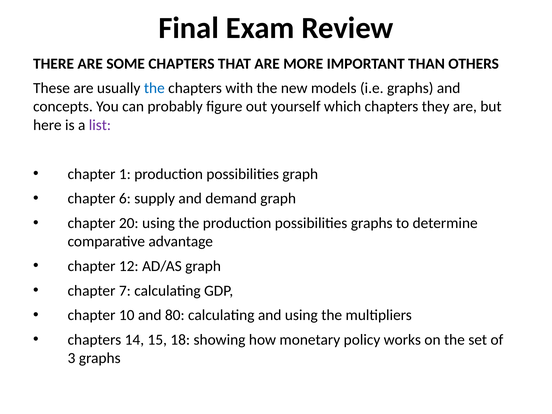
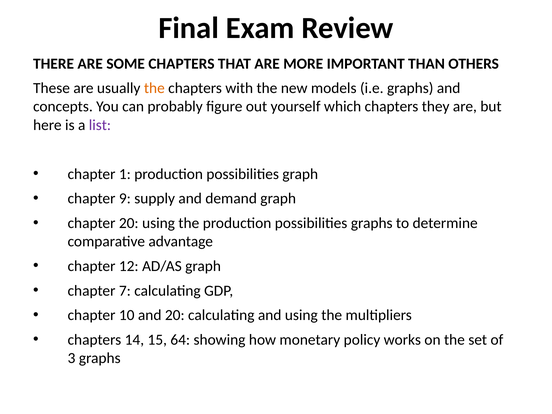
the colour: blue -> orange (154, 88)
6: 6 -> 9 (125, 199)
and 80: 80 -> 20 (175, 315)
18: 18 -> 64 (180, 340)
